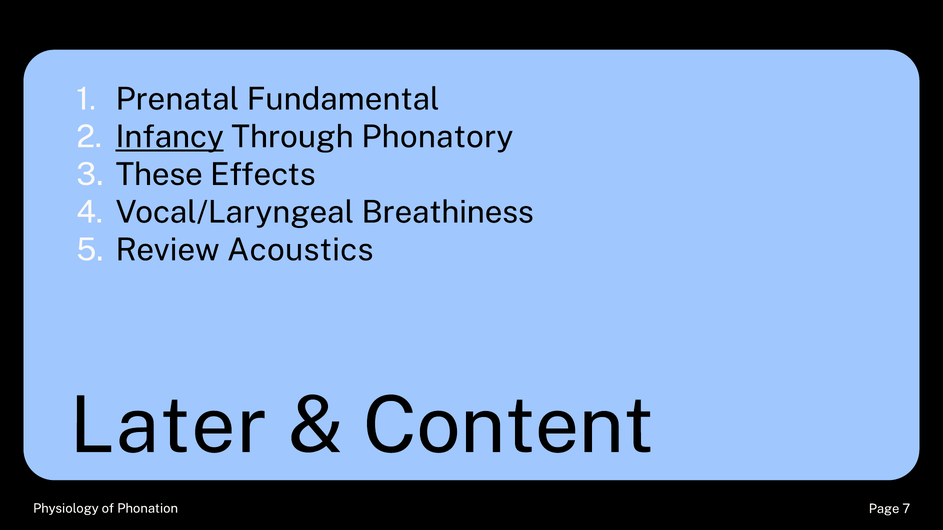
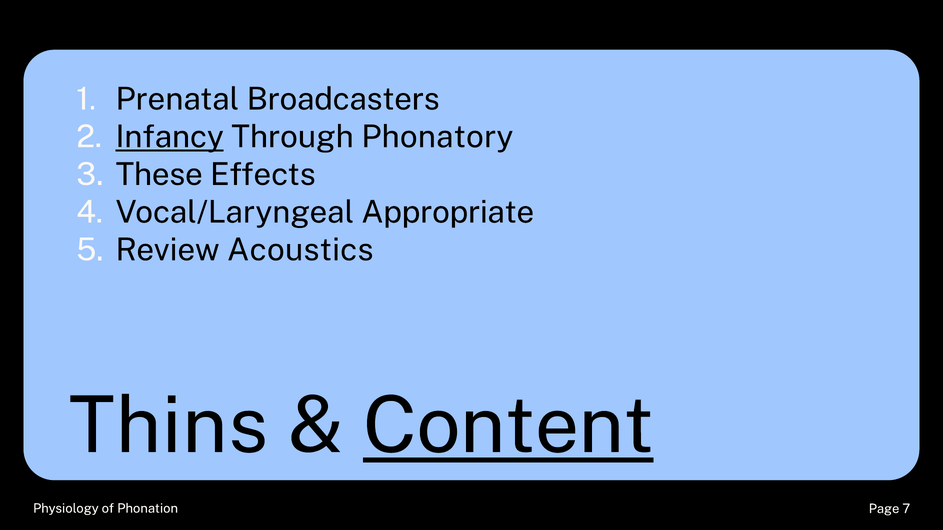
Fundamental: Fundamental -> Broadcasters (343, 99)
Breathiness: Breathiness -> Appropriate (448, 212)
Later: Later -> Thins (168, 427)
Content underline: none -> present (508, 427)
